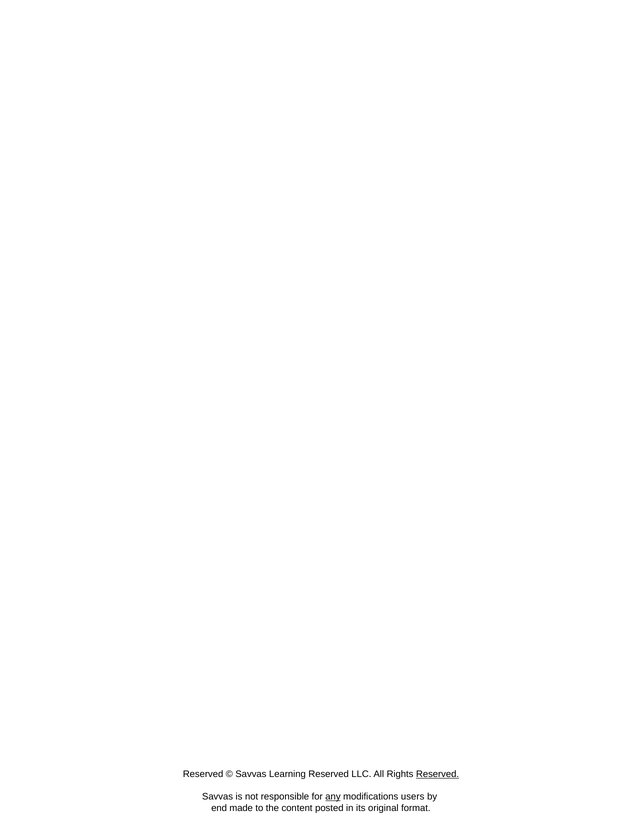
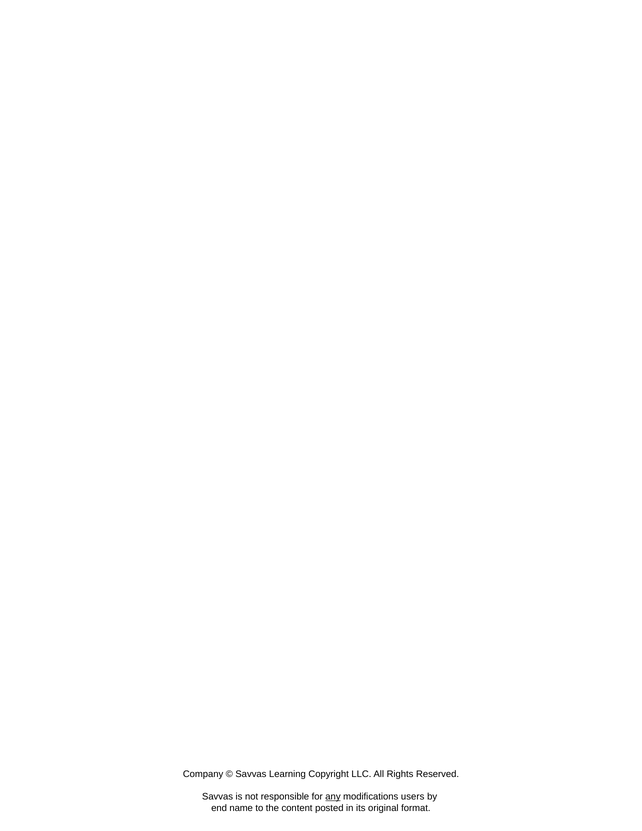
Reserved: Reserved -> Company (203, 774)
Learning Reserved: Reserved -> Copyright (329, 774)
Reserved underline: present -> none (438, 774)
made: made -> name (241, 808)
